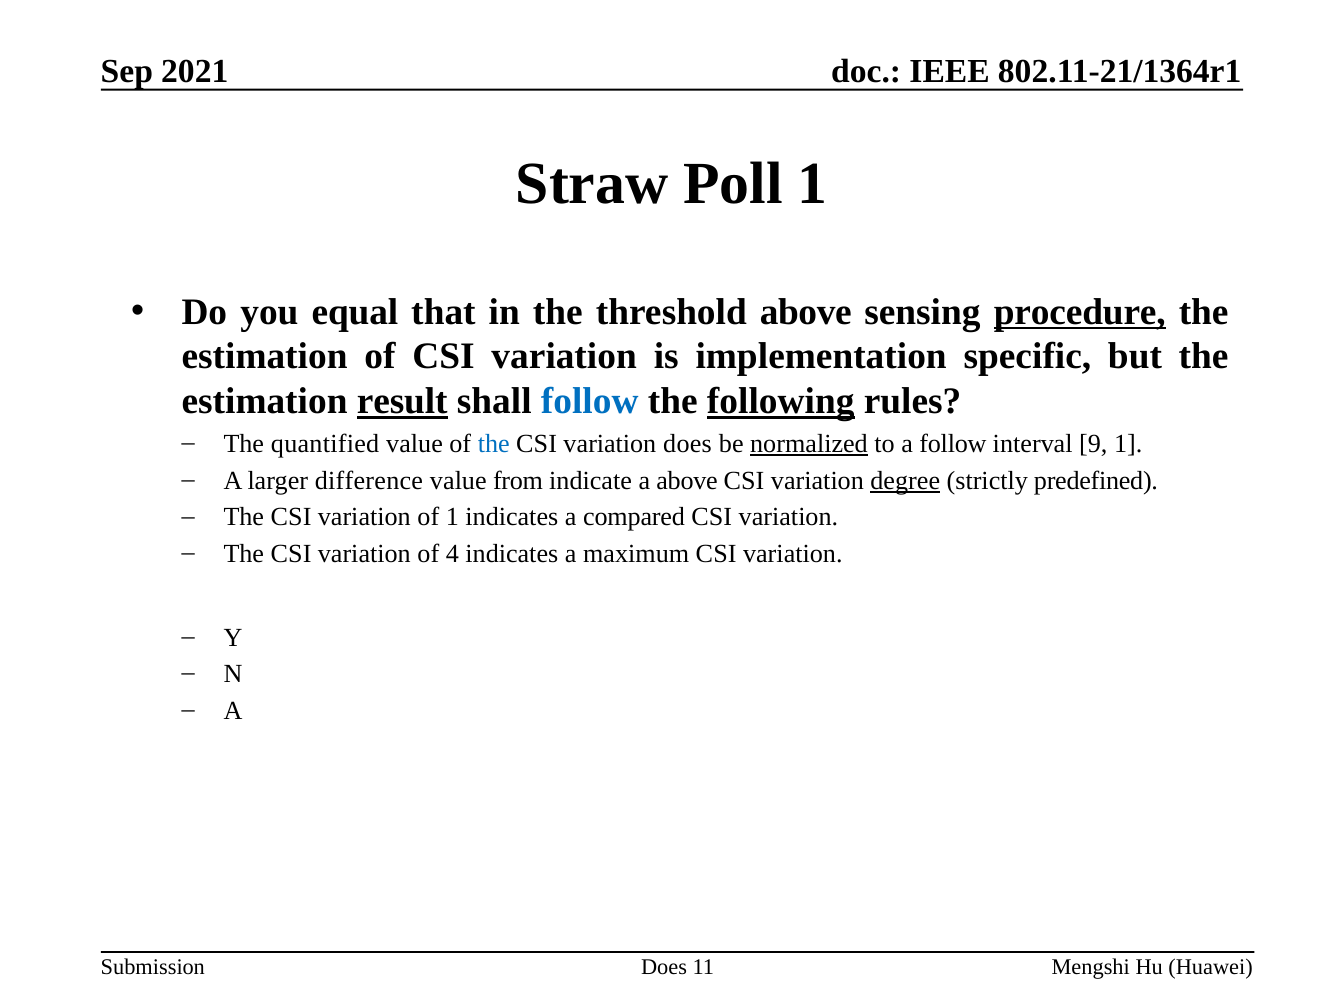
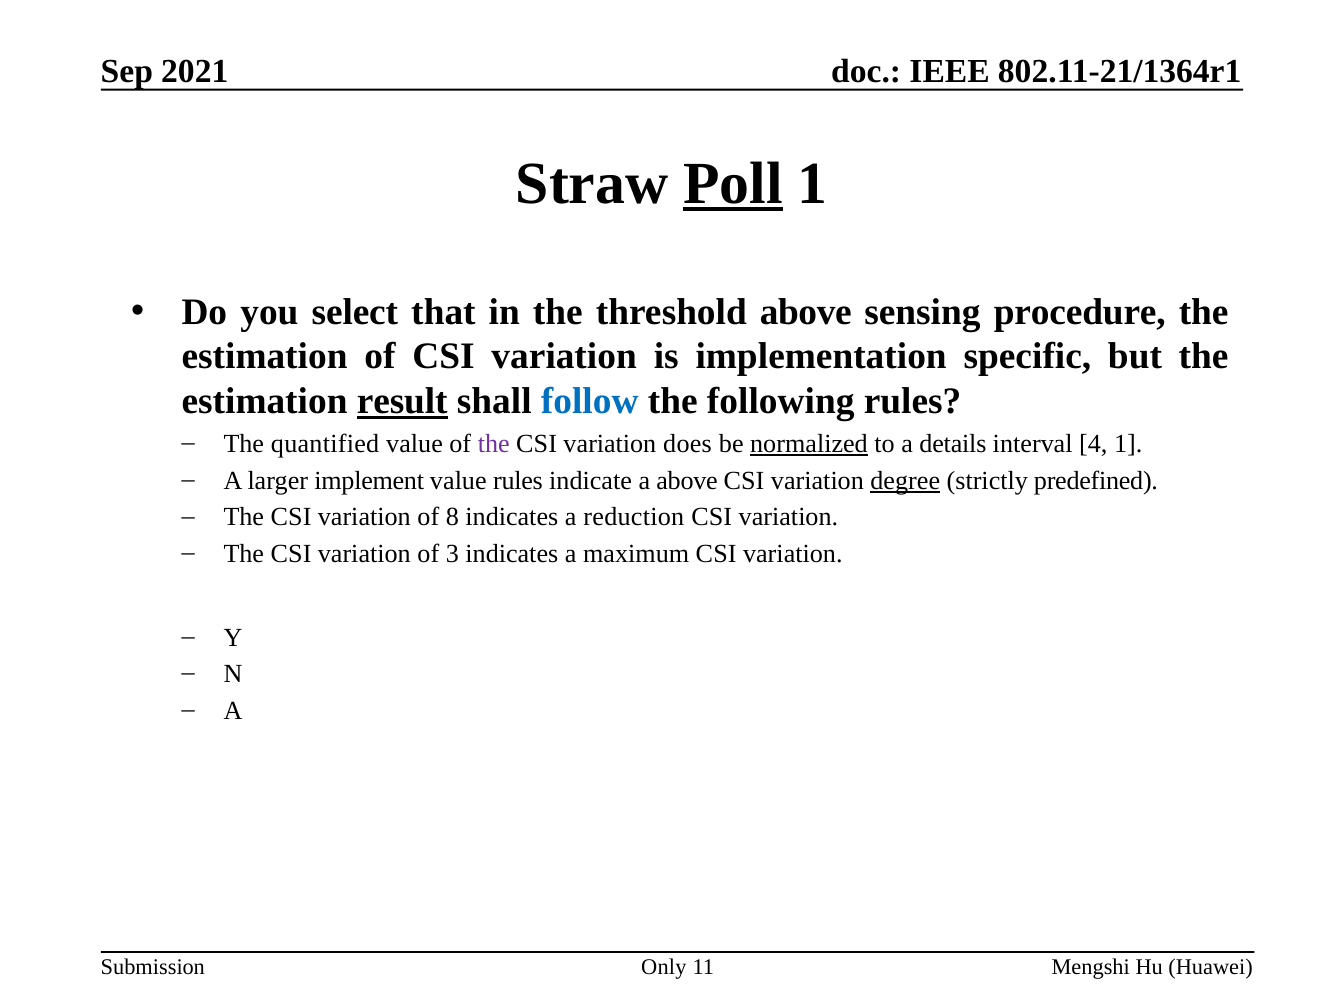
Poll underline: none -> present (733, 183)
equal: equal -> select (355, 312)
procedure underline: present -> none (1080, 312)
following underline: present -> none (781, 401)
the colour: blue -> purple (494, 444)
a follow: follow -> details (953, 444)
9: 9 -> 4 (1093, 444)
difference: difference -> implement (369, 481)
value from: from -> rules (518, 481)
of 1: 1 -> 8 (452, 517)
compared: compared -> reduction (634, 517)
4: 4 -> 3 (452, 554)
Does: Does -> Only (664, 967)
